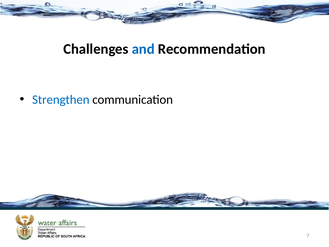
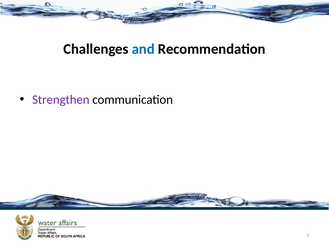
Strengthen colour: blue -> purple (61, 99)
